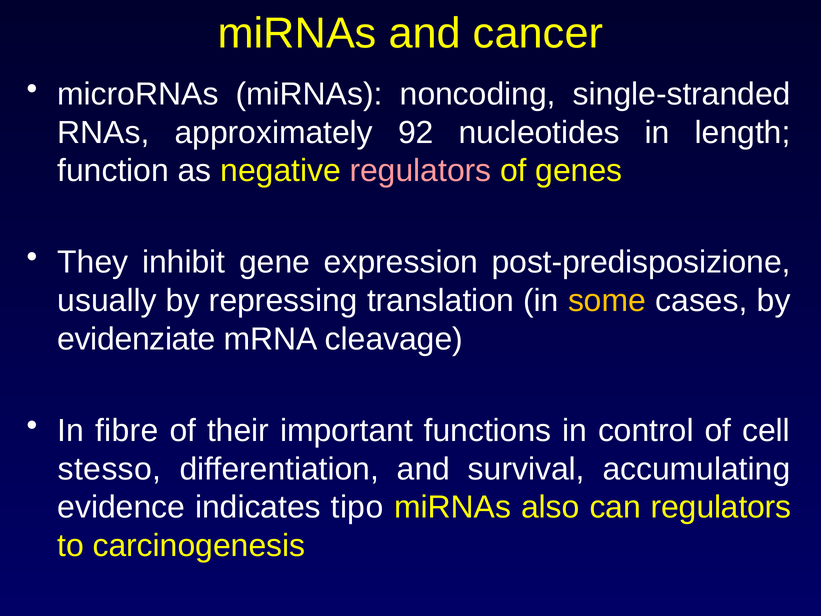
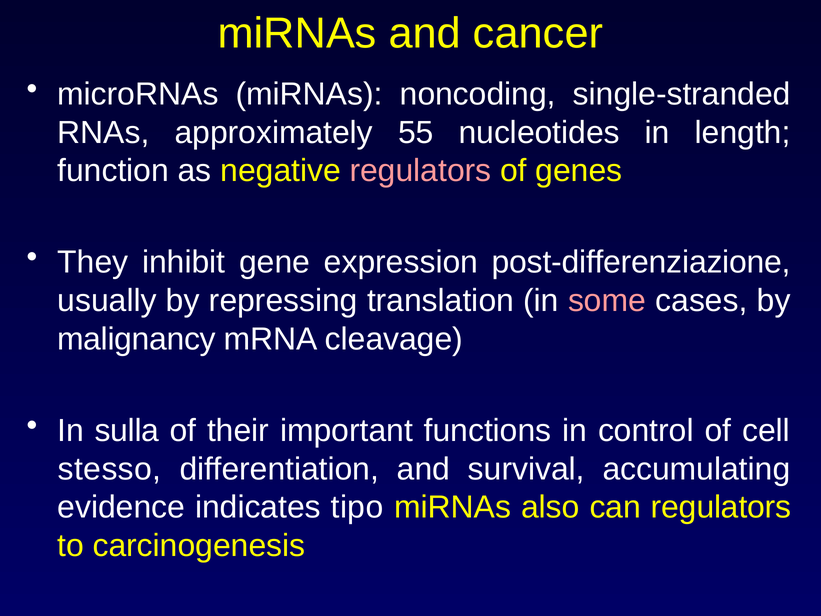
92: 92 -> 55 (416, 132)
post-predisposizione: post-predisposizione -> post-differenziazione (641, 262)
some colour: yellow -> pink (607, 301)
evidenziate: evidenziate -> malignancy (136, 339)
fibre: fibre -> sulla (127, 430)
